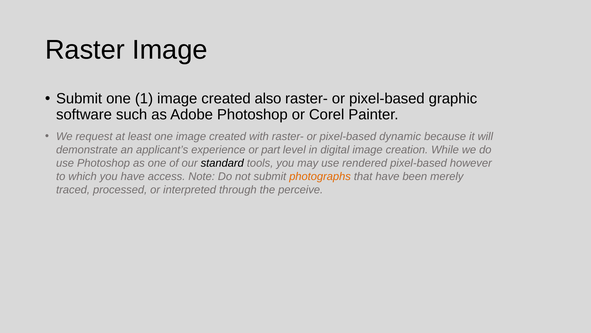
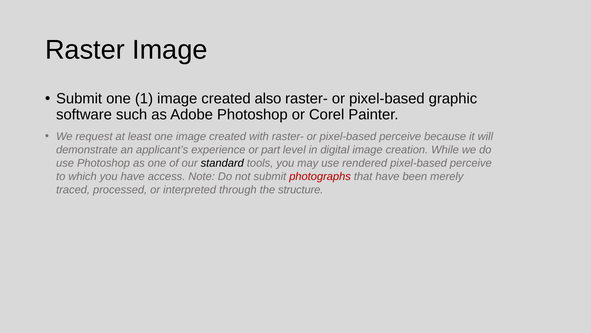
or pixel-based dynamic: dynamic -> perceive (400, 136)
however: however -> perceive (471, 163)
photographs colour: orange -> red (320, 176)
perceive: perceive -> structure (301, 189)
